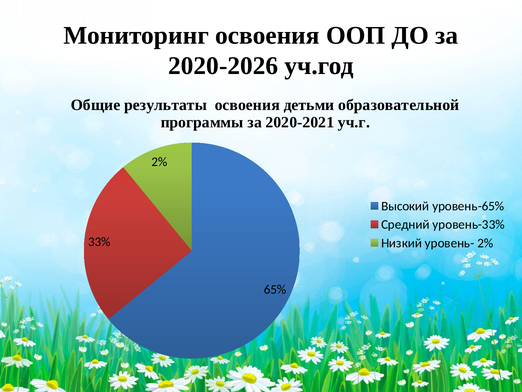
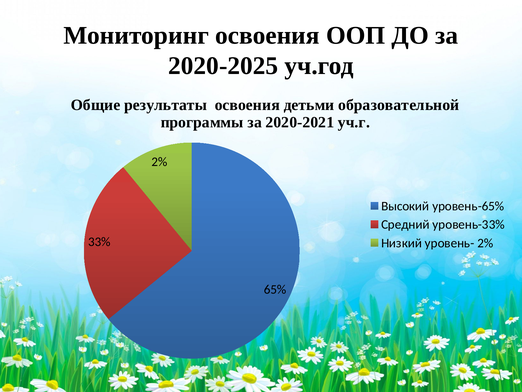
2020-2026: 2020-2026 -> 2020-2025 (223, 66)
